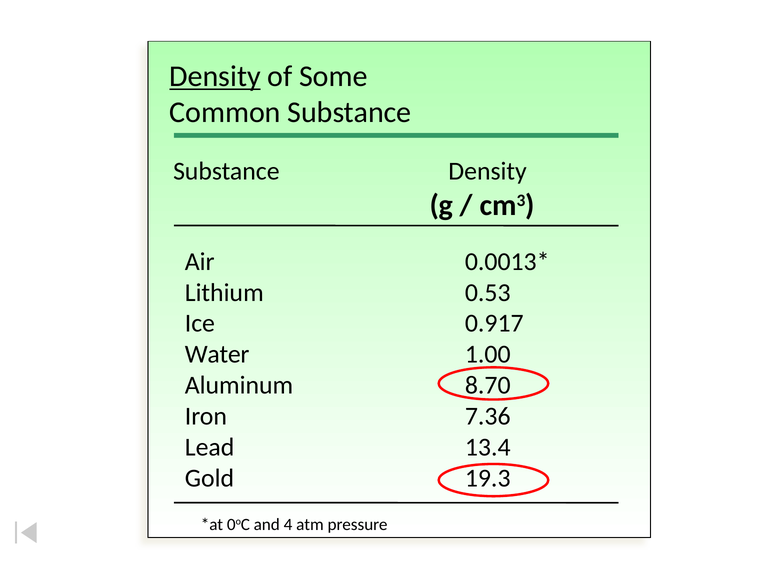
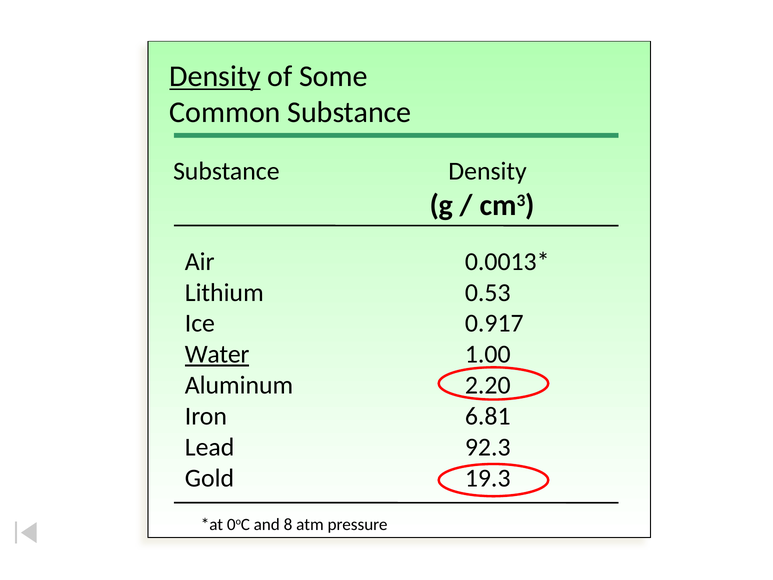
Water underline: none -> present (217, 354)
8.70: 8.70 -> 2.20 (488, 385)
7.36: 7.36 -> 6.81 (488, 416)
13.4: 13.4 -> 92.3 (488, 447)
4: 4 -> 8 (288, 524)
